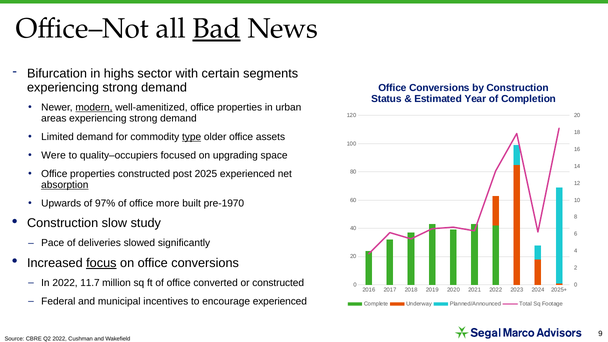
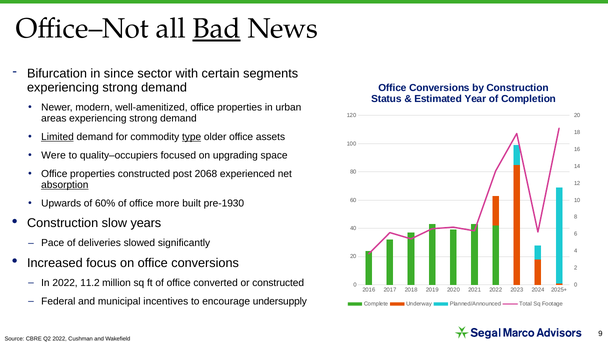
highs: highs -> since (119, 74)
modern underline: present -> none (94, 107)
Limited underline: none -> present (57, 137)
2025: 2025 -> 2068 (206, 174)
97%: 97% -> 60% (105, 203)
pre-1970: pre-1970 -> pre-1930 (224, 203)
study: study -> years (146, 223)
focus underline: present -> none (101, 263)
11.7: 11.7 -> 11.2 (90, 283)
encourage experienced: experienced -> undersupply (280, 302)
